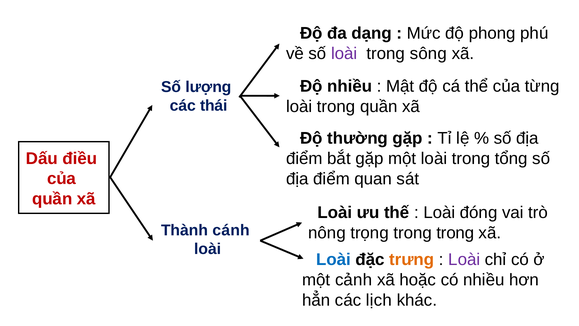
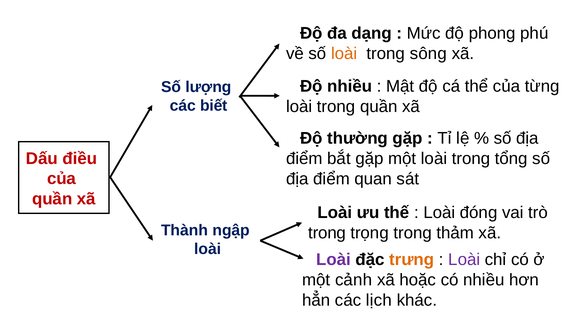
loài colour: purple -> orange (344, 53)
thái: thái -> biết (214, 106)
cánh: cánh -> ngập (231, 230)
nông: nông -> trong (327, 233)
trong trong: trong -> thảm (455, 233)
Loài colour: blue -> purple (334, 259)
